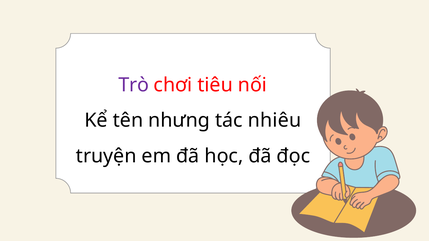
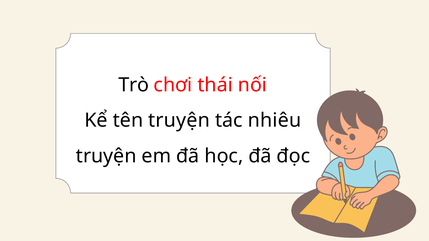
Trò colour: purple -> black (134, 85)
tiêu: tiêu -> thái (215, 85)
tên nhưng: nhưng -> truyện (179, 121)
